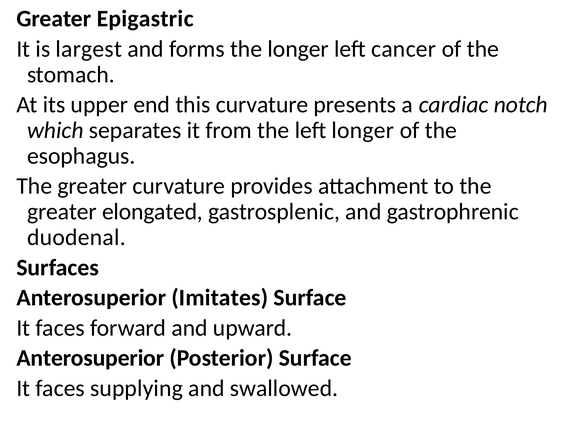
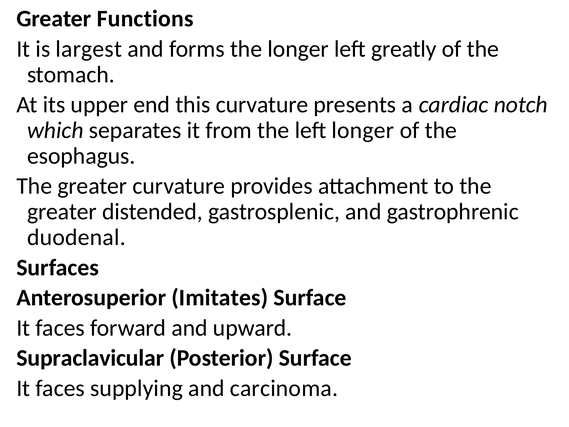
Epigastric: Epigastric -> Functions (145, 19)
cancer: cancer -> greatly (404, 49)
elongated: elongated -> distended (152, 212)
Anterosuperior: Anterosuperior -> Supraclavicular (90, 358)
swallowed: swallowed -> carcinoma (284, 388)
